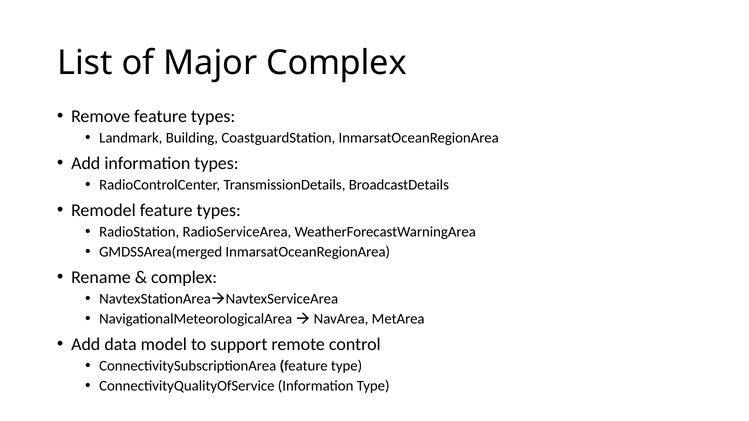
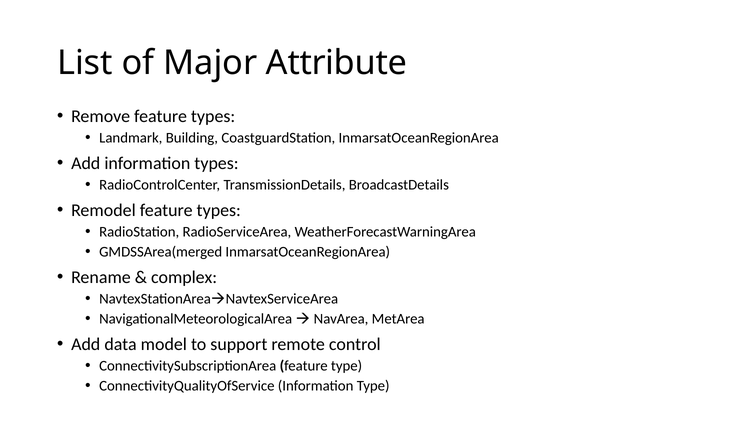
Major Complex: Complex -> Attribute (337, 63)
